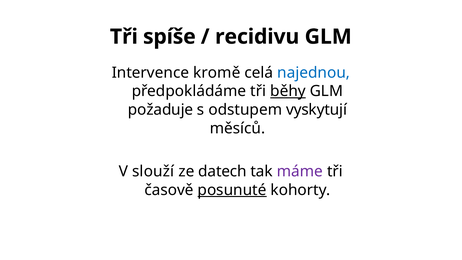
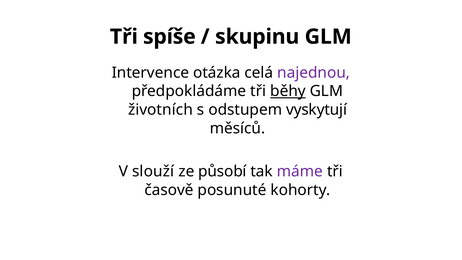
recidivu: recidivu -> skupinu (257, 37)
kromě: kromě -> otázka (217, 73)
najednou colour: blue -> purple (314, 73)
požaduje: požaduje -> životních (160, 110)
datech: datech -> působí (222, 171)
posunuté underline: present -> none (232, 190)
